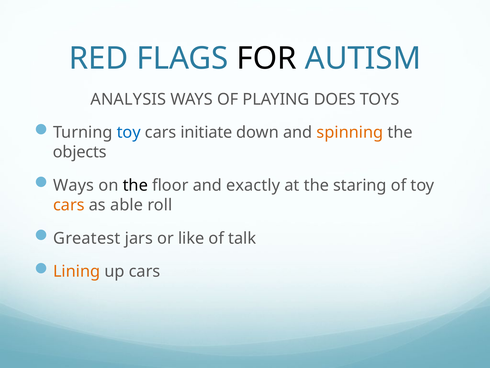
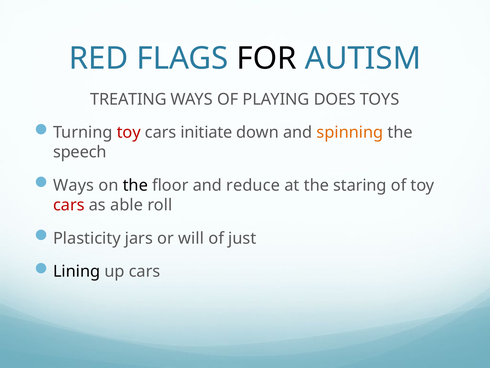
ANALYSIS: ANALYSIS -> TREATING (128, 99)
toy colour: blue -> red (129, 132)
objects: objects -> speech (80, 152)
exactly: exactly -> reduce (253, 185)
cars colour: orange -> red (69, 205)
Greatest: Greatest -> Plasticity (87, 238)
like: like -> will (191, 238)
talk: talk -> just (242, 238)
Lining colour: orange -> black (77, 271)
